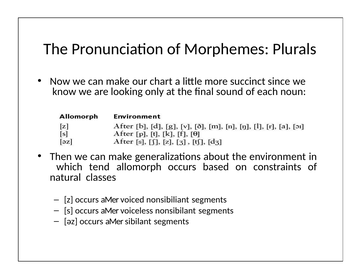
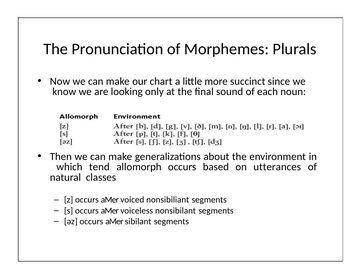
constraints: constraints -> utterances (277, 167)
